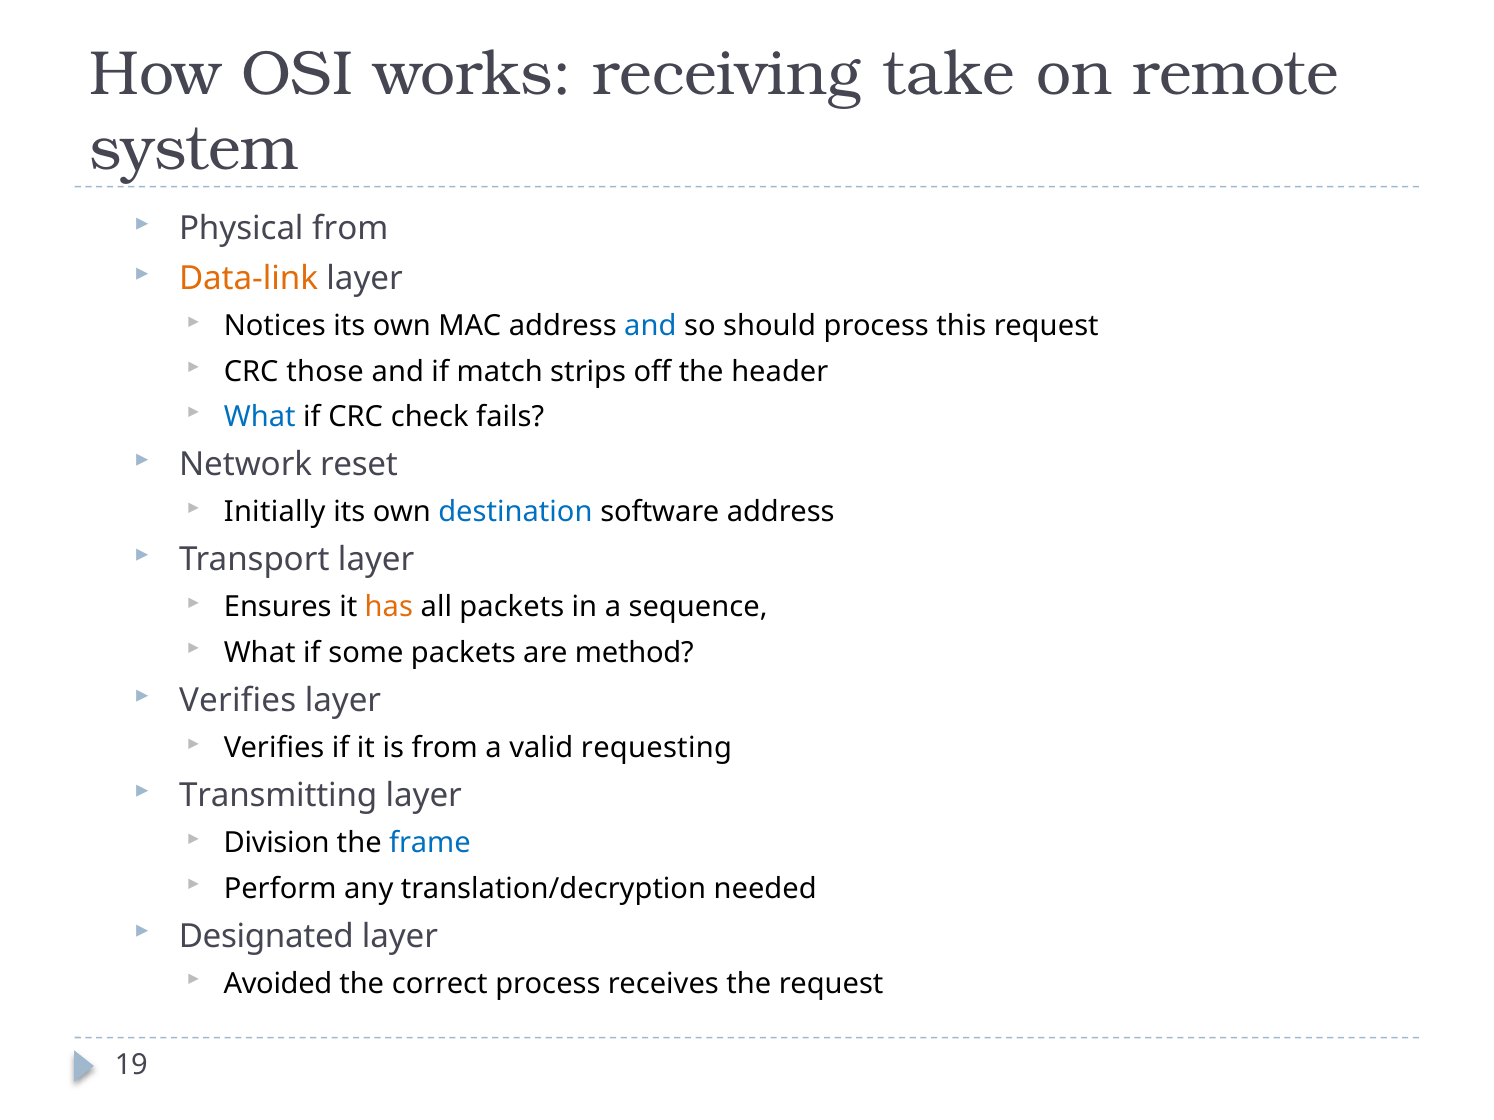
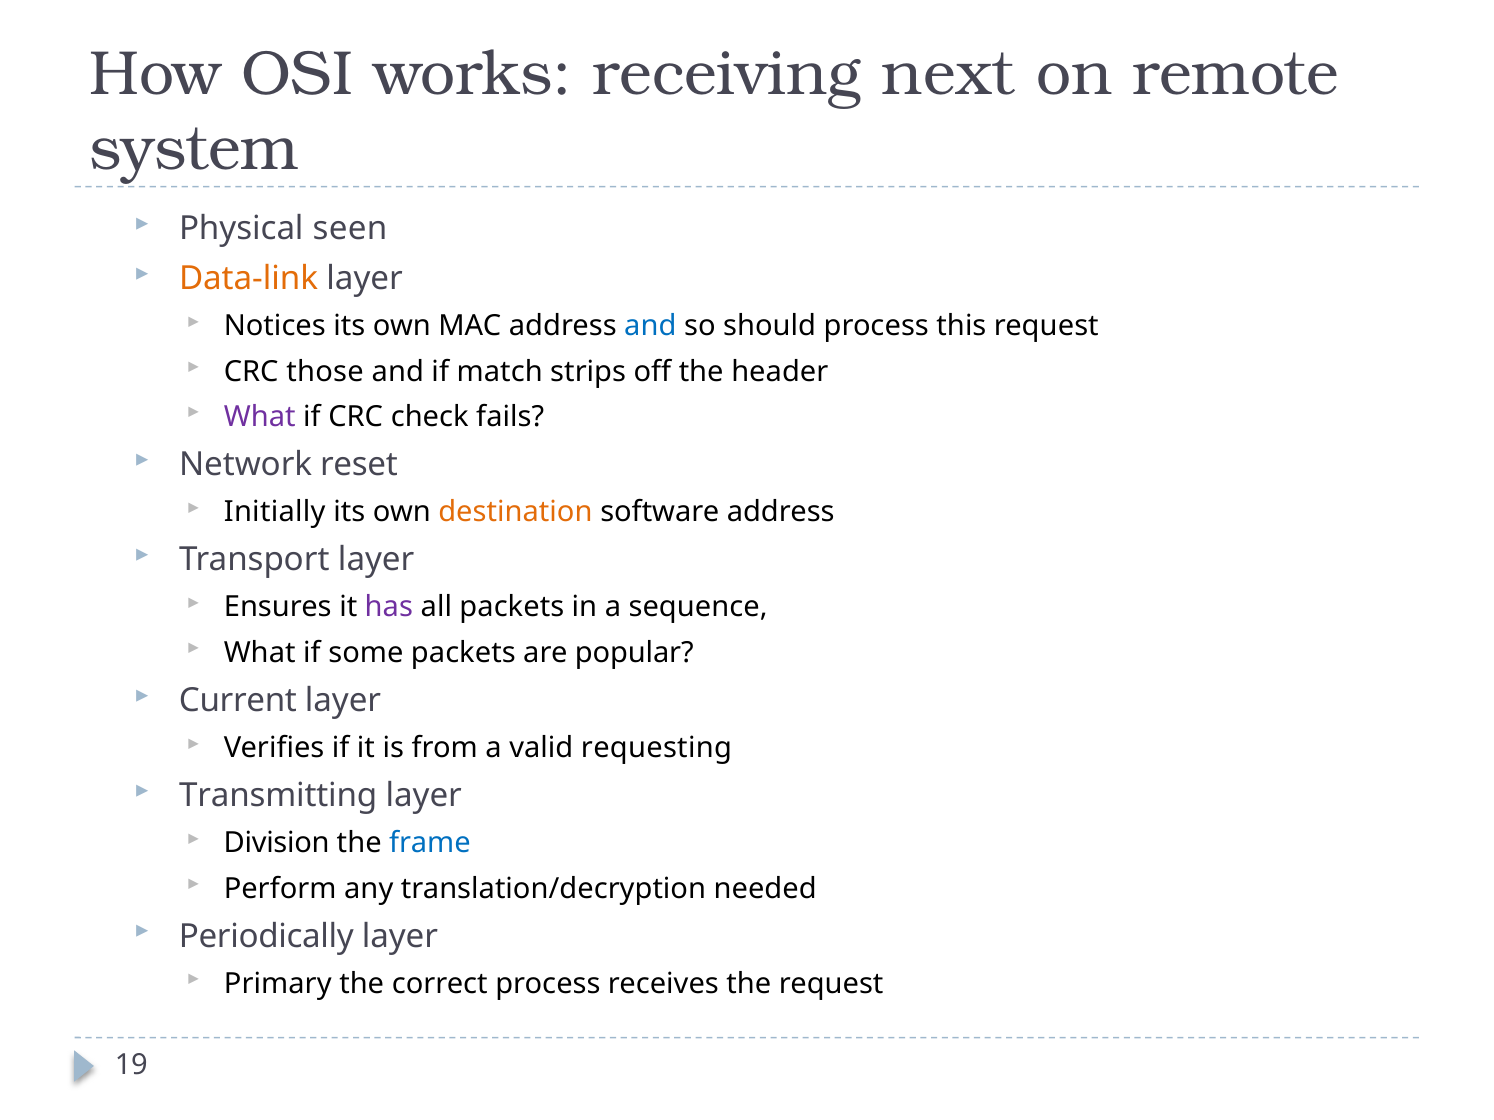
take: take -> next (948, 74)
Physical from: from -> seen (350, 229)
What colour: blue -> purple (260, 417)
destination colour: blue -> orange (515, 512)
has colour: orange -> purple (389, 608)
method: method -> popular (634, 653)
Verifies: Verifies -> Current (238, 701)
Designated: Designated -> Periodically (266, 937)
Avoided: Avoided -> Primary (278, 984)
